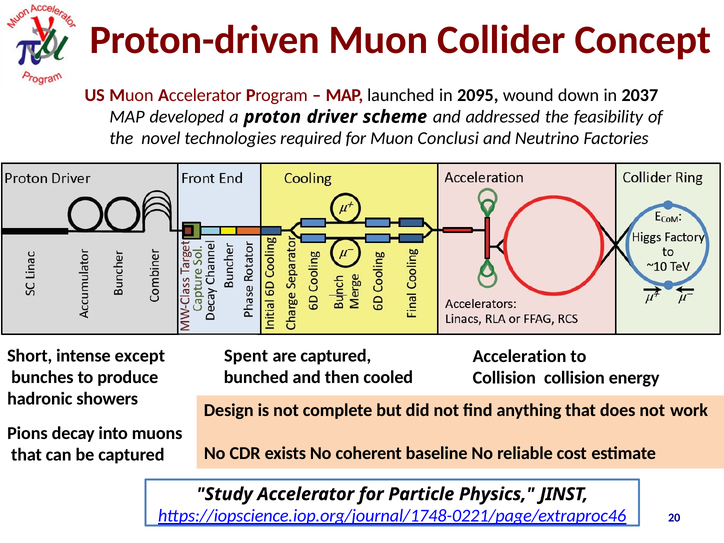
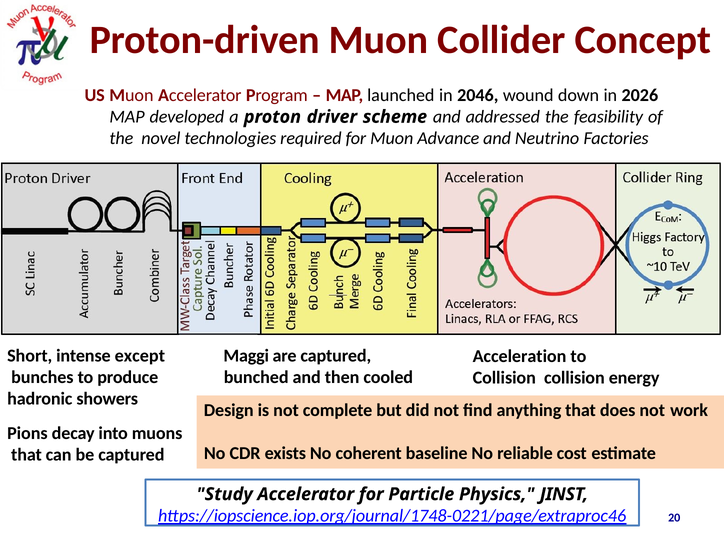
2095: 2095 -> 2046 (478, 95)
2037: 2037 -> 2026 (640, 95)
Conclusi: Conclusi -> Advance (448, 138)
Spent: Spent -> Maggi (246, 356)
